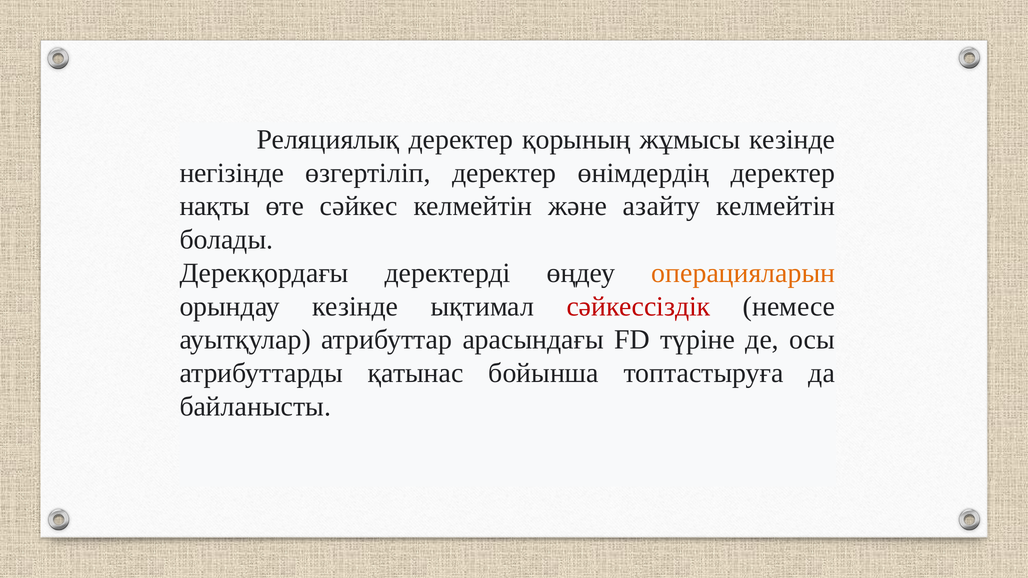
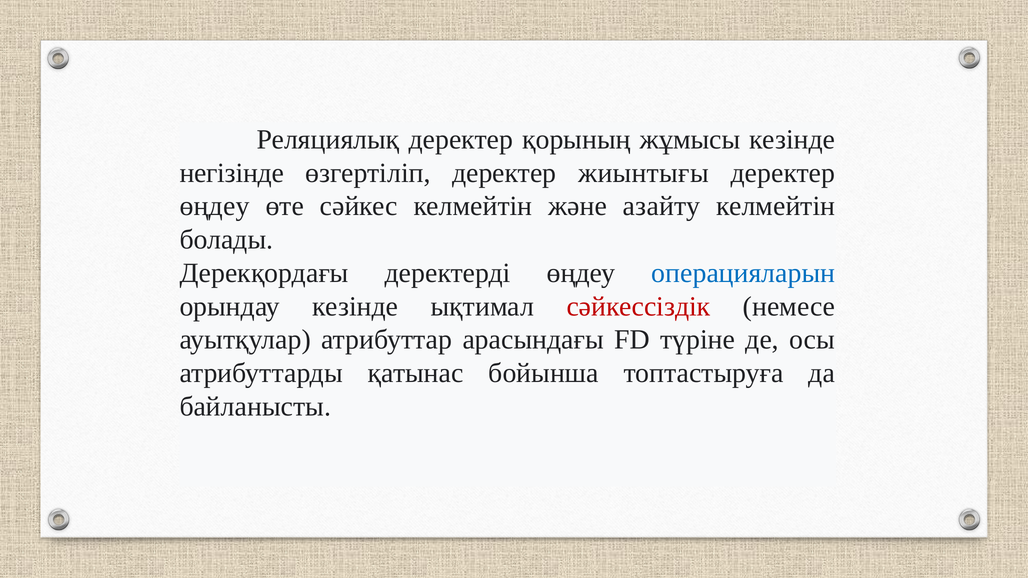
өнімдердің: өнімдердің -> жиынтығы (643, 173)
нақты: нақты -> өңдеу (215, 206)
операцияларын colour: orange -> blue (743, 273)
